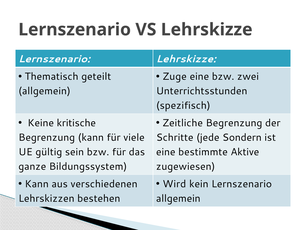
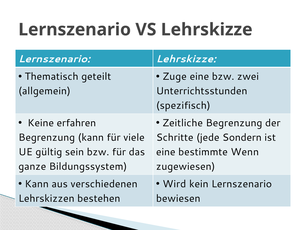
kritische: kritische -> erfahren (76, 123)
Aktive: Aktive -> Wenn (245, 152)
allgemein: allgemein -> bewiesen (178, 198)
